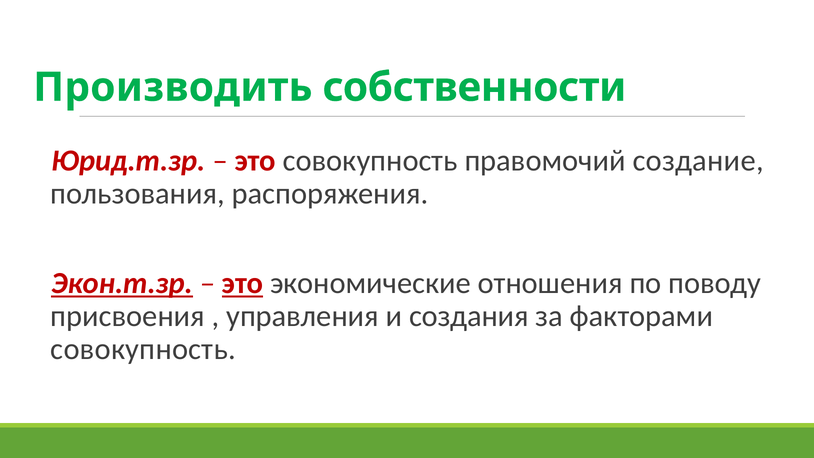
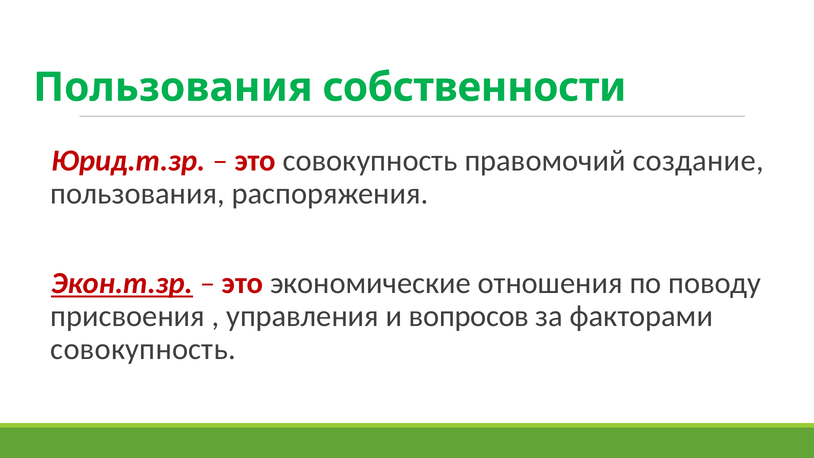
Производить: Производить -> Пользования (173, 87)
это underline: present -> none (243, 283)
создания: создания -> вопросов (469, 316)
